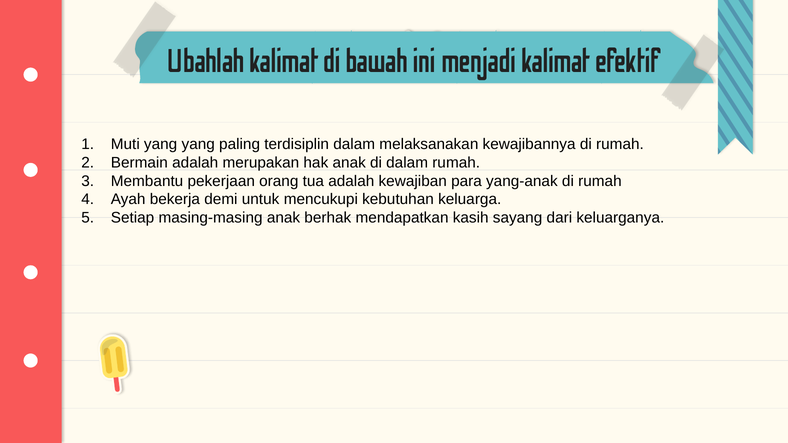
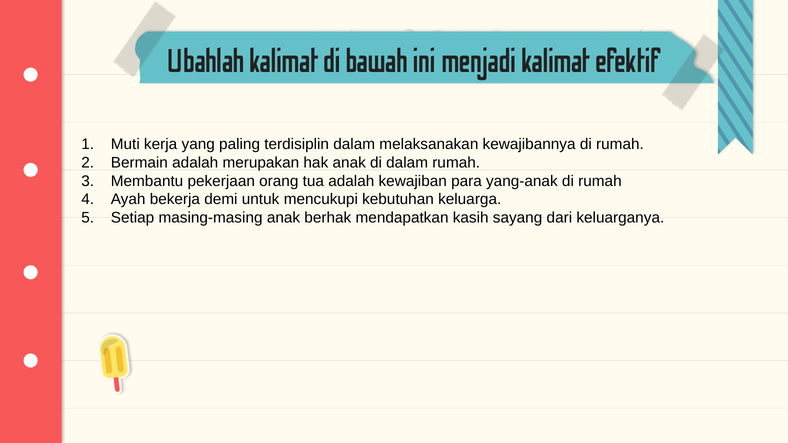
Muti yang: yang -> kerja (161, 144)
